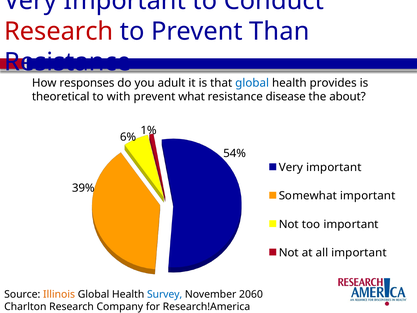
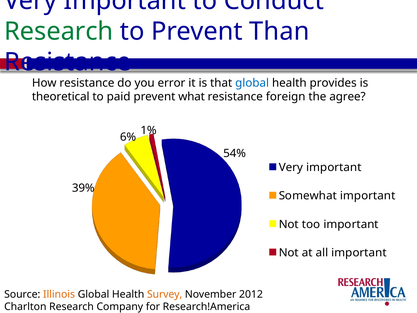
Research colour: red -> green (59, 31)
How responses: responses -> resistance (87, 83)
adult: adult -> error (171, 83)
with: with -> paid (119, 97)
disease: disease -> foreign (286, 97)
about: about -> agree (347, 97)
Survey colour: blue -> orange (165, 294)
2060: 2060 -> 2012 (251, 294)
